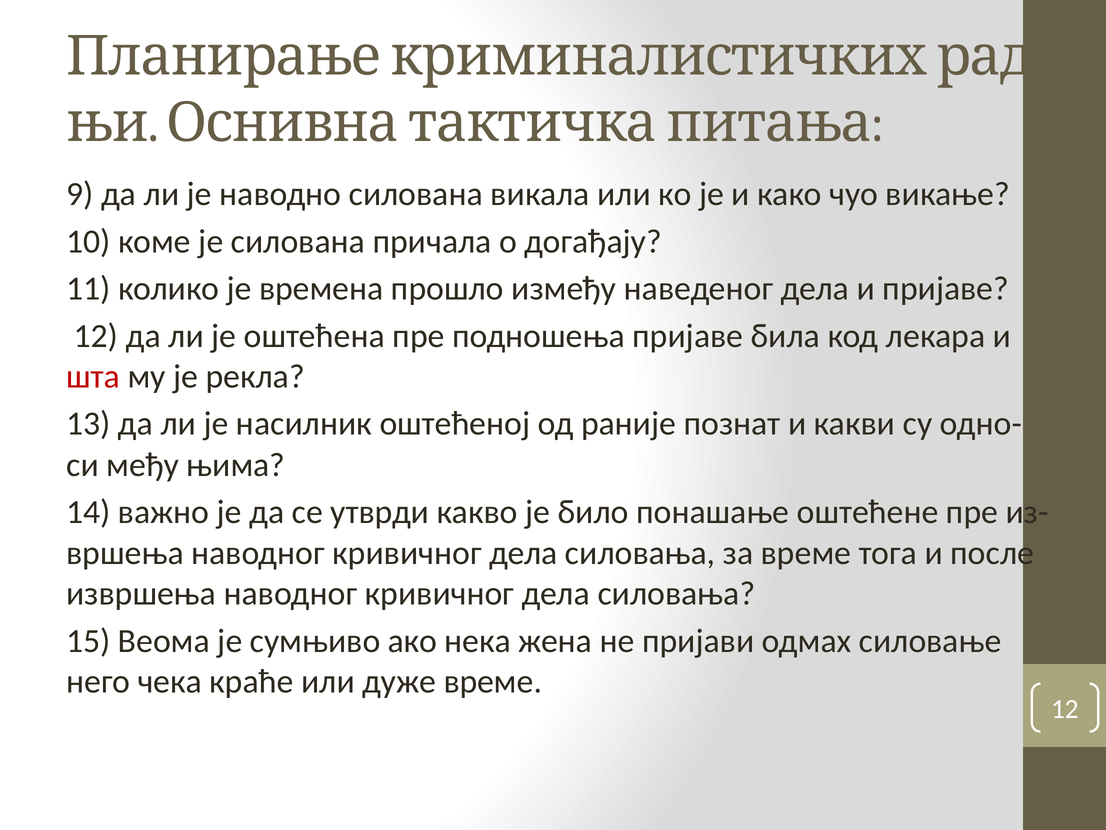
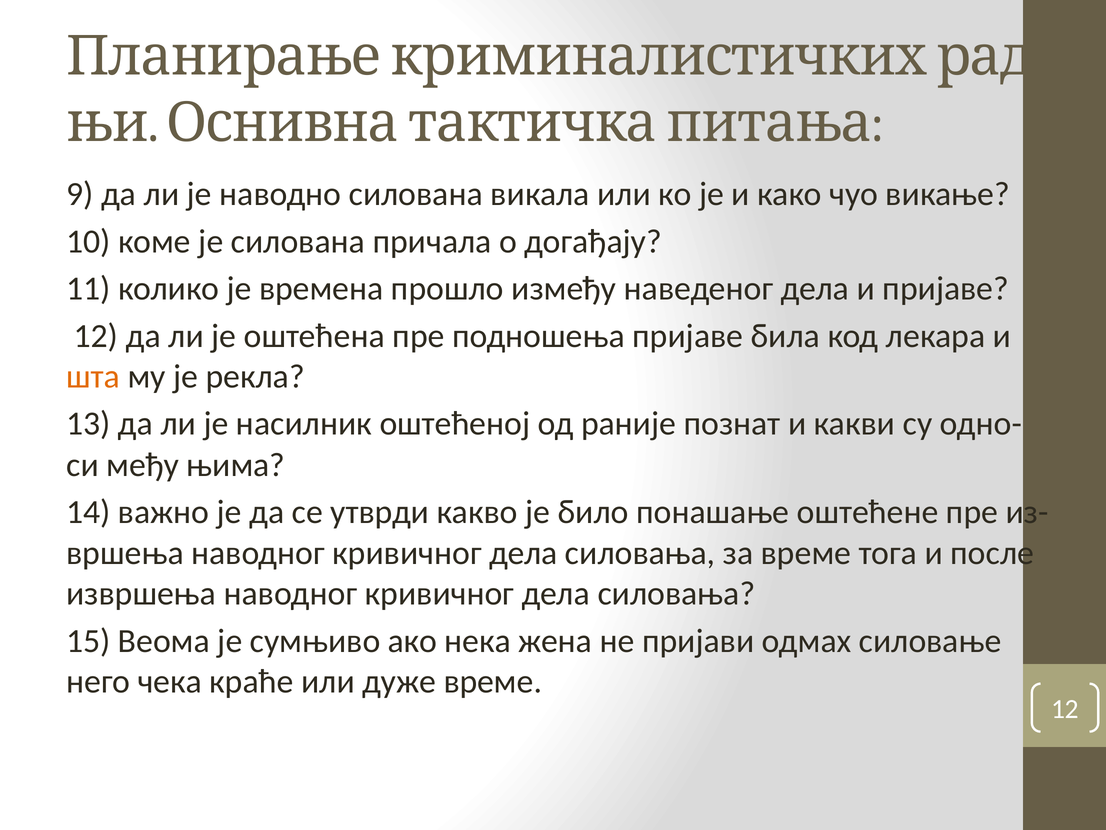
шта colour: red -> orange (93, 376)
